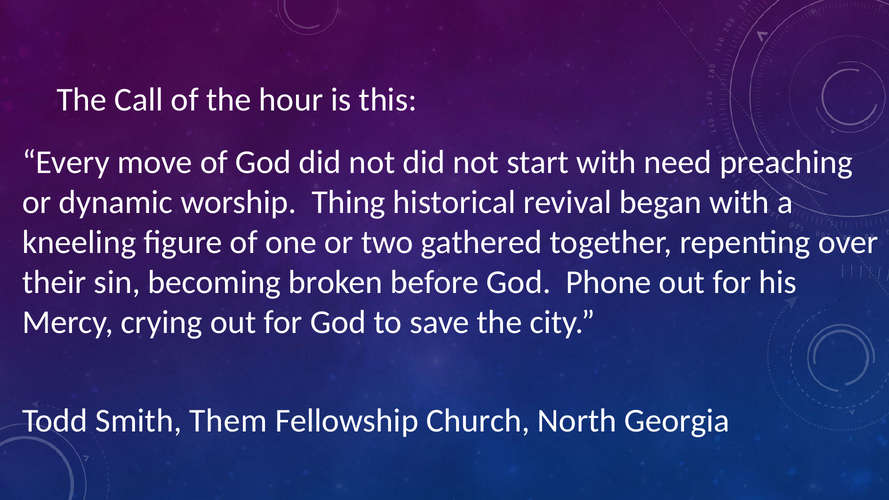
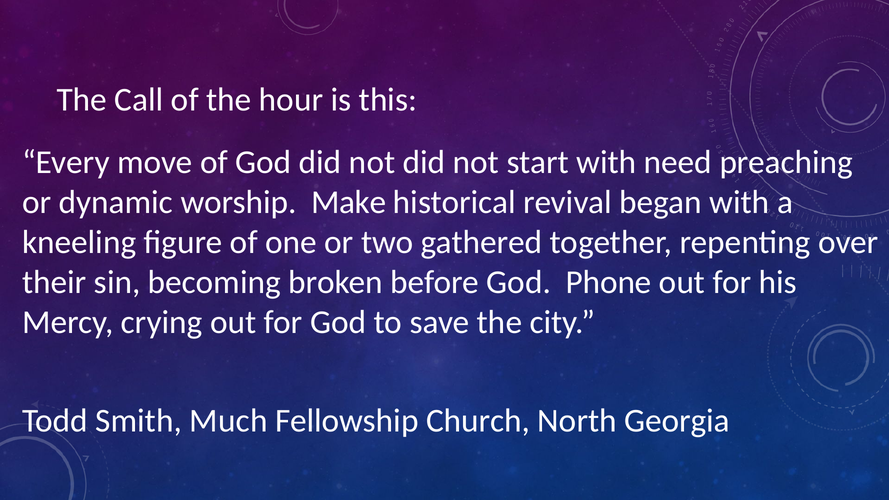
Thing: Thing -> Make (349, 202)
Them: Them -> Much (228, 421)
